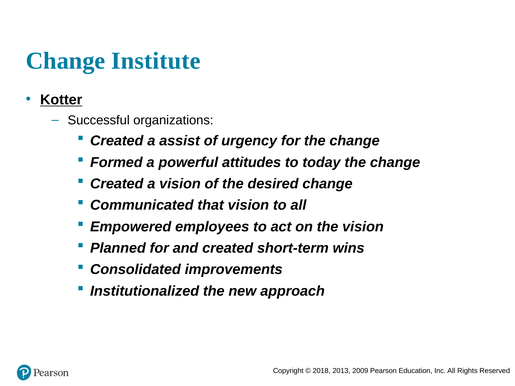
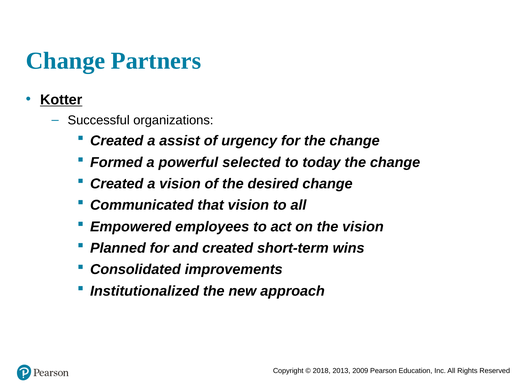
Institute: Institute -> Partners (156, 61)
attitudes: attitudes -> selected (251, 162)
